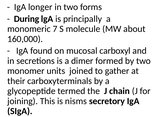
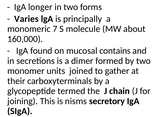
During: During -> Varies (26, 19)
carboxyl: carboxyl -> contains (115, 50)
